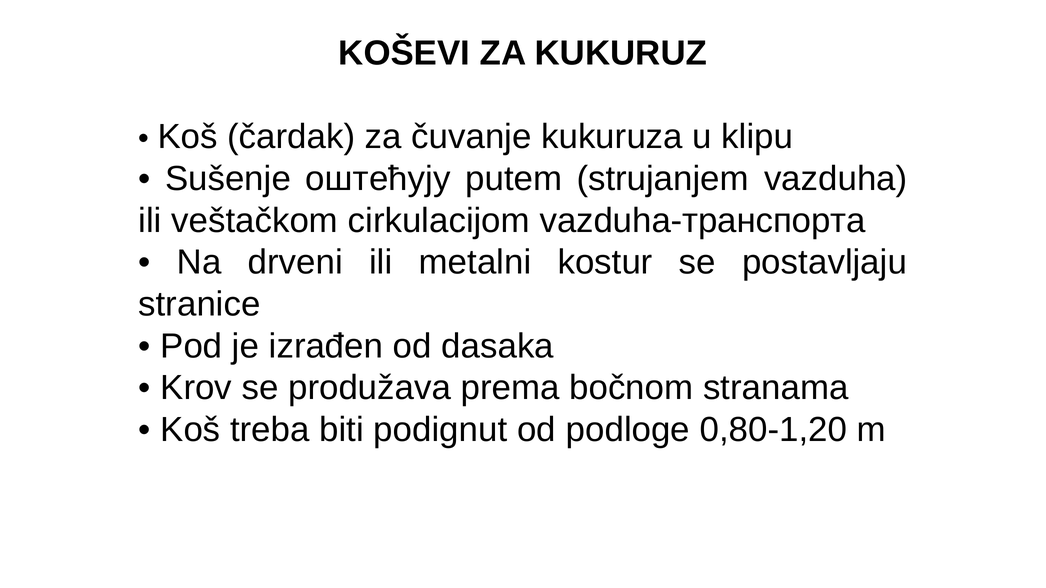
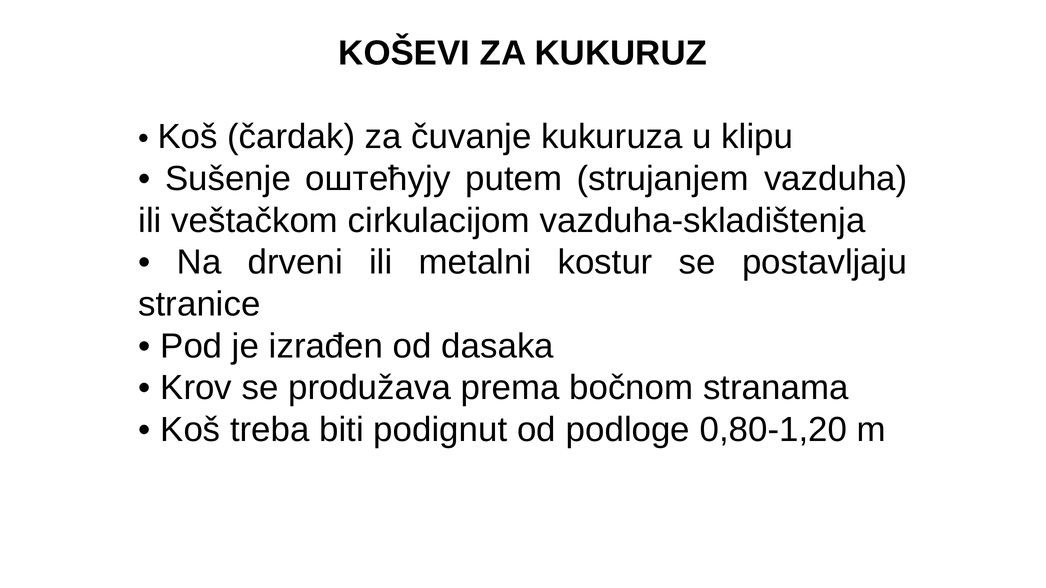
vazduha-транспорта: vazduha-транспорта -> vazduha-skladištenja (703, 221)
